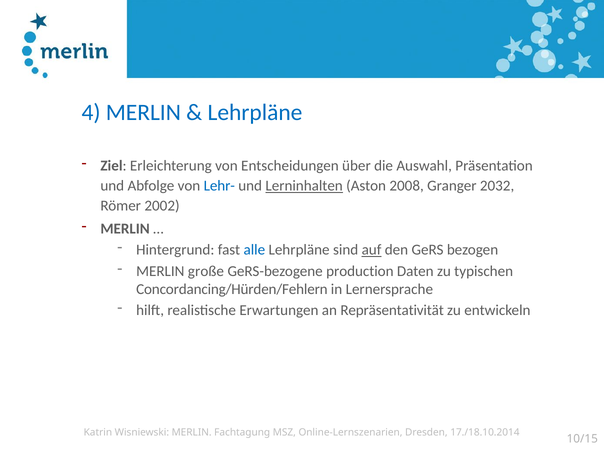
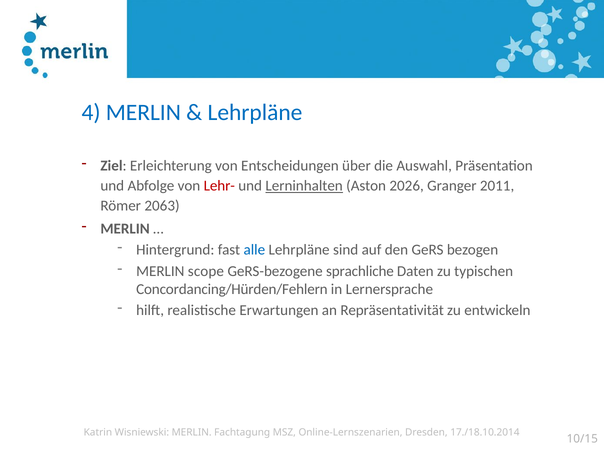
Lehr- colour: blue -> red (219, 186)
2008: 2008 -> 2026 (407, 186)
2032: 2032 -> 2011 (497, 186)
2002: 2002 -> 2063 (162, 206)
auf underline: present -> none (372, 250)
große: große -> scope (206, 271)
production: production -> sprachliche (360, 271)
